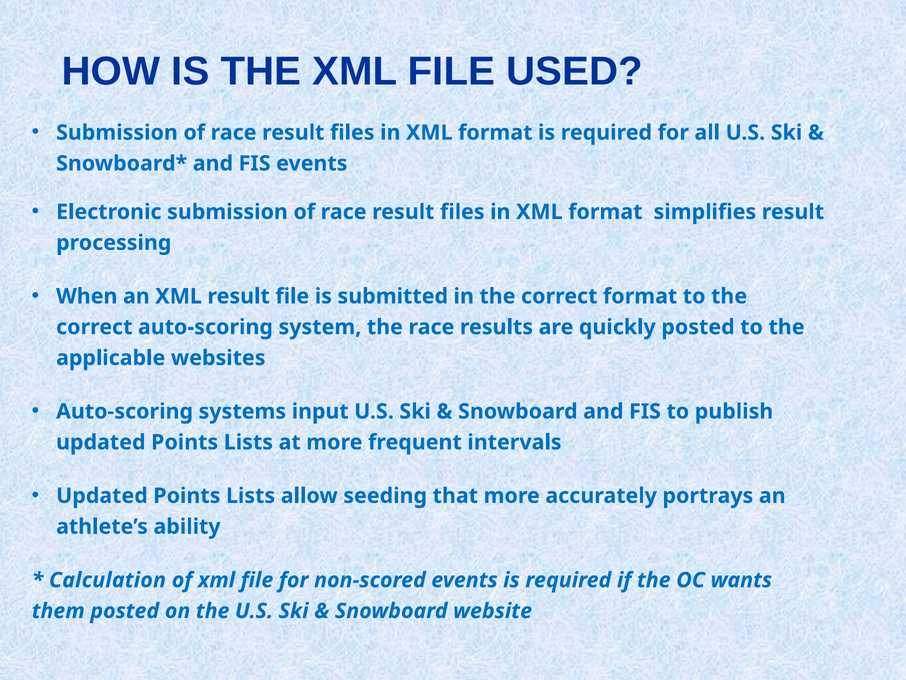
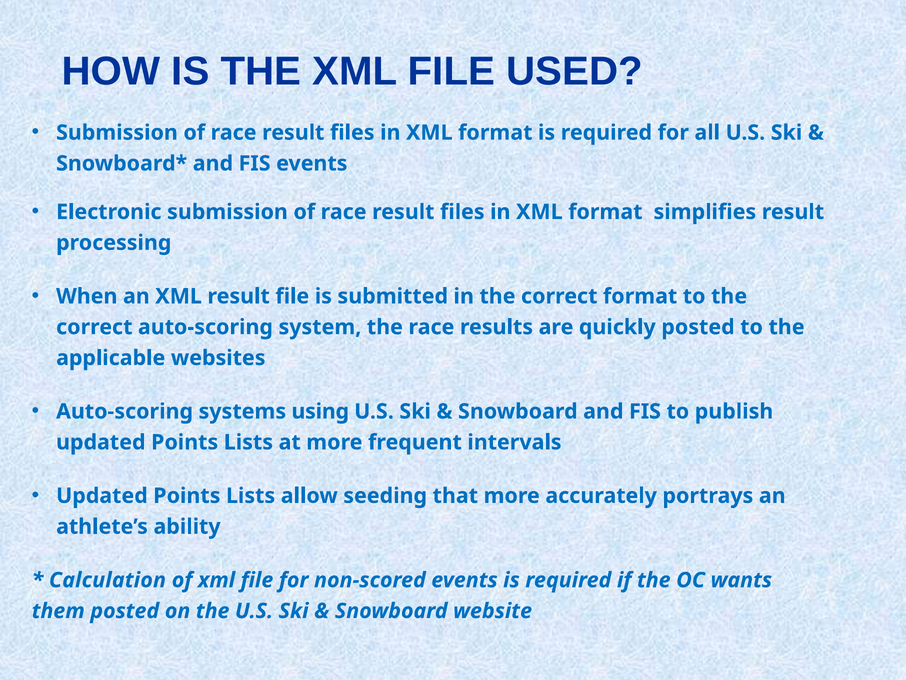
input: input -> using (320, 411)
